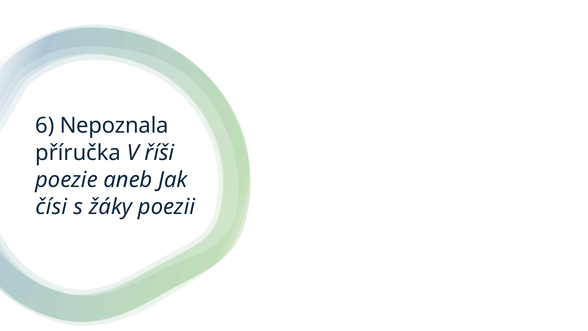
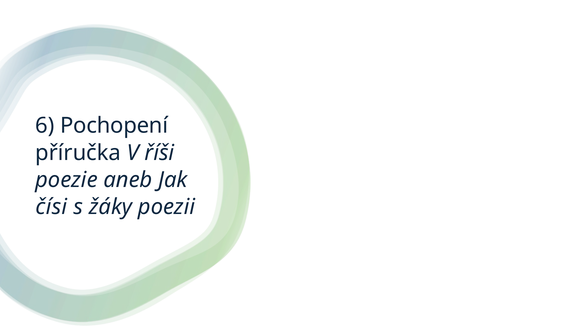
Nepoznala: Nepoznala -> Pochopení (114, 126)
